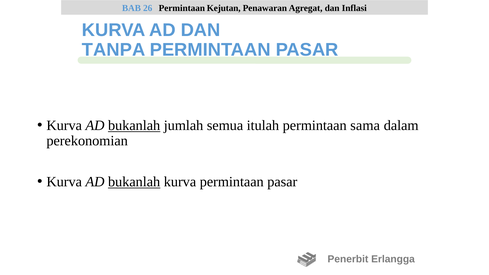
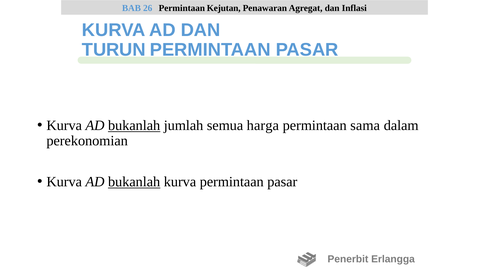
TANPA: TANPA -> TURUN (114, 50)
itulah: itulah -> harga (263, 125)
